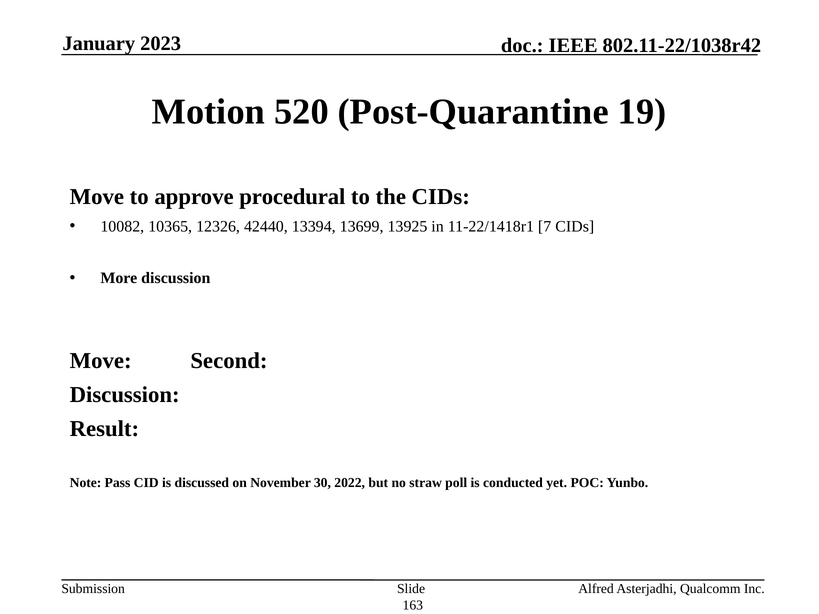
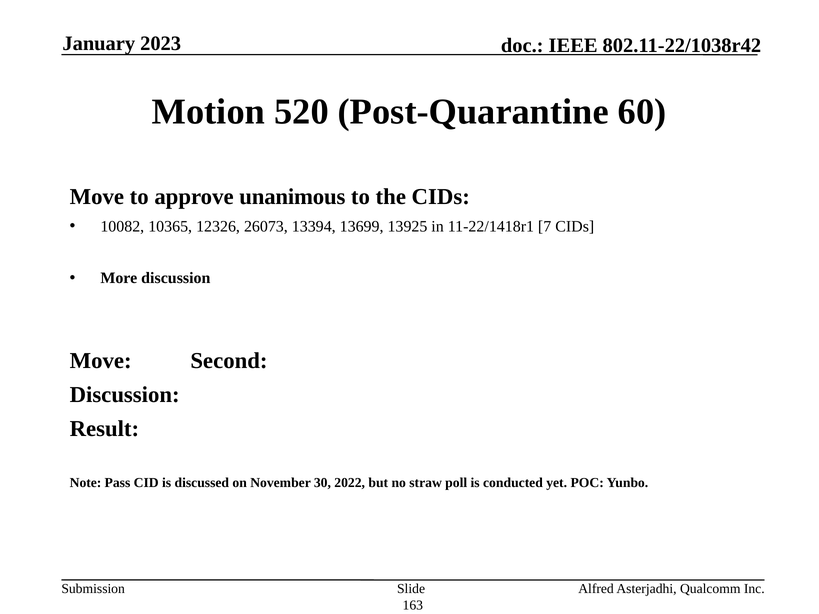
19: 19 -> 60 (642, 112)
procedural: procedural -> unanimous (292, 197)
42440: 42440 -> 26073 (266, 226)
